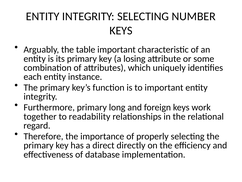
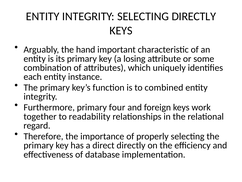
SELECTING NUMBER: NUMBER -> DIRECTLY (194, 16)
table: table -> hand (86, 49)
to important: important -> combined (164, 87)
long: long -> four (117, 107)
